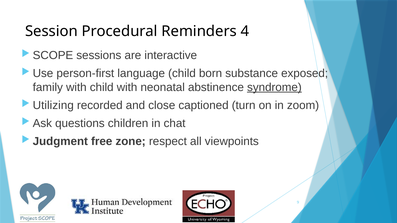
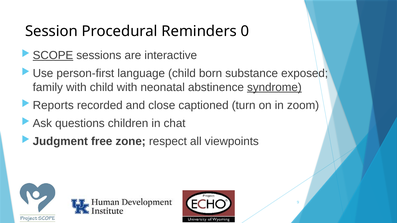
4: 4 -> 0 (245, 31)
SCOPE underline: none -> present (53, 55)
Utilizing: Utilizing -> Reports (53, 105)
